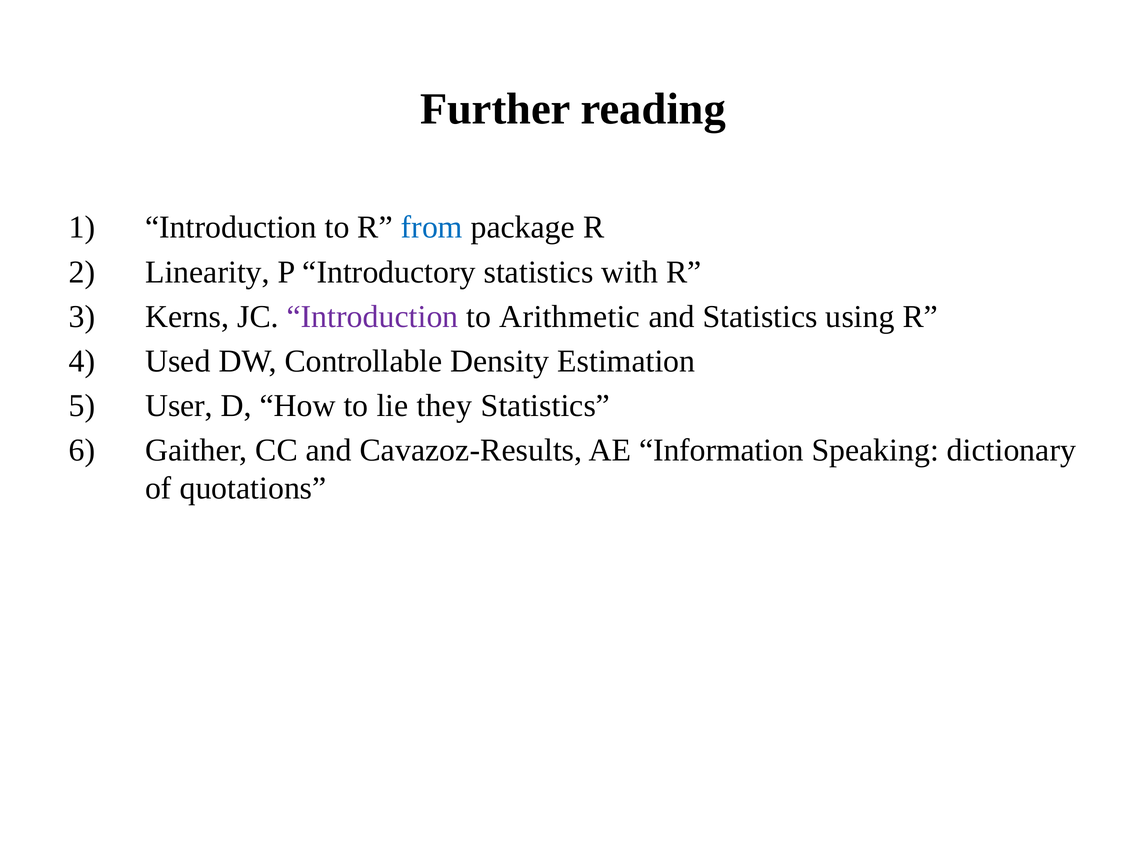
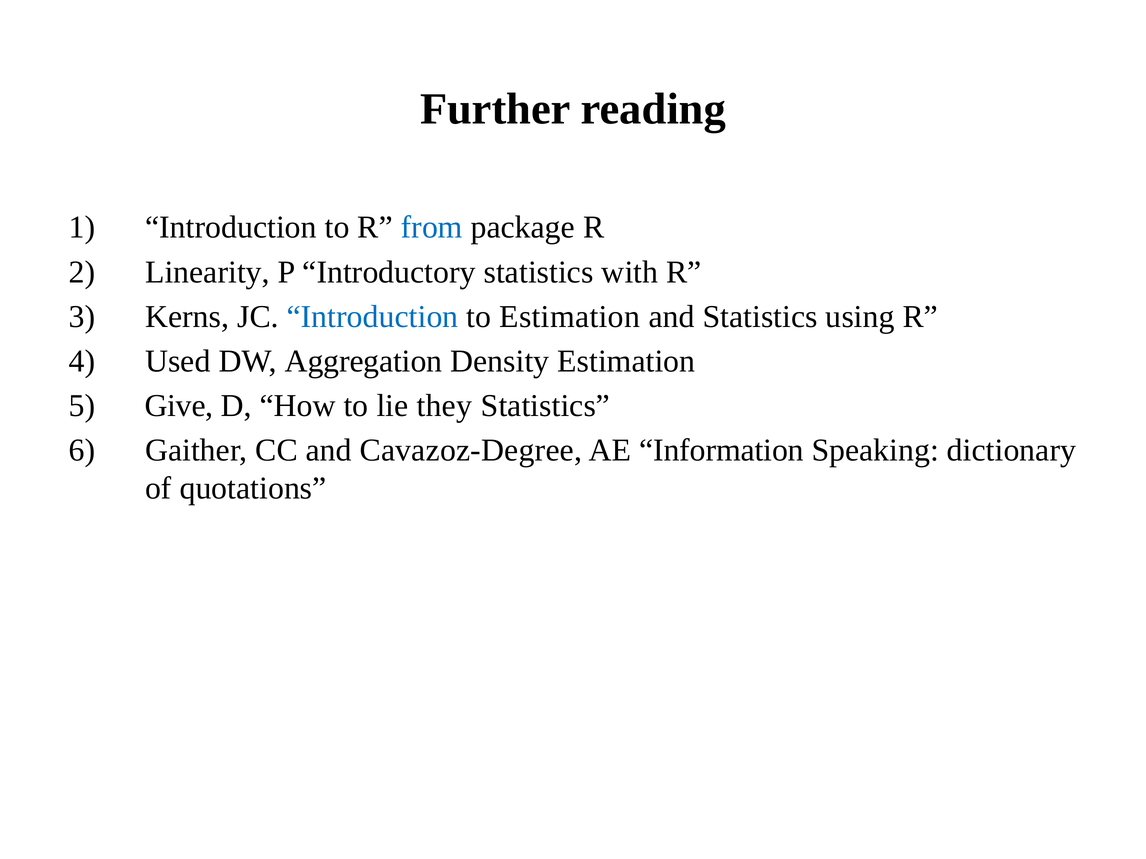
Introduction colour: purple -> blue (373, 317)
to Arithmetic: Arithmetic -> Estimation (570, 317)
Controllable: Controllable -> Aggregation (363, 361)
User: User -> Give (179, 406)
Cavazoz-Results: Cavazoz-Results -> Cavazoz-Degree (471, 451)
